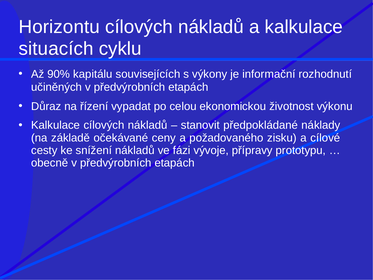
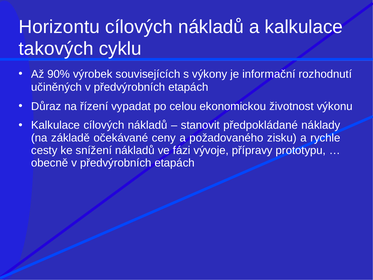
situacích: situacích -> takových (56, 49)
kapitálu: kapitálu -> výrobek (93, 74)
cílové: cílové -> rychle (325, 138)
